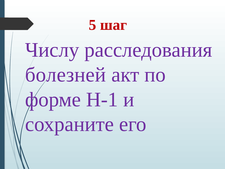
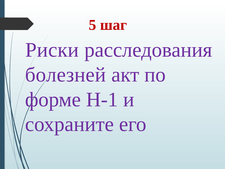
Числу: Числу -> Риски (52, 50)
